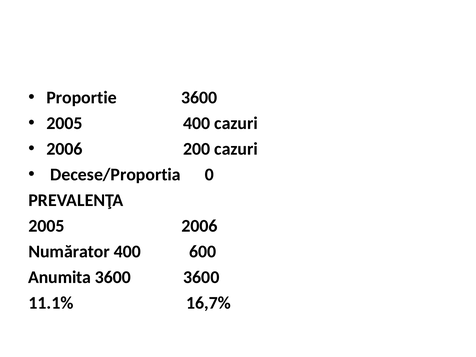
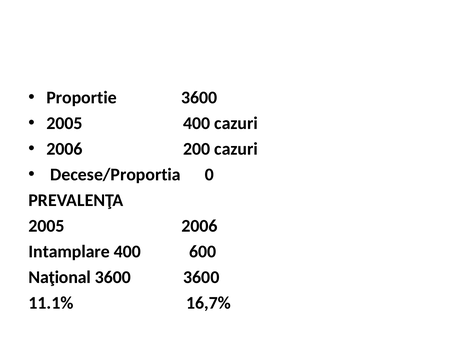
Numărator: Numărator -> Intamplare (69, 252)
Anumita: Anumita -> Naţional (60, 277)
